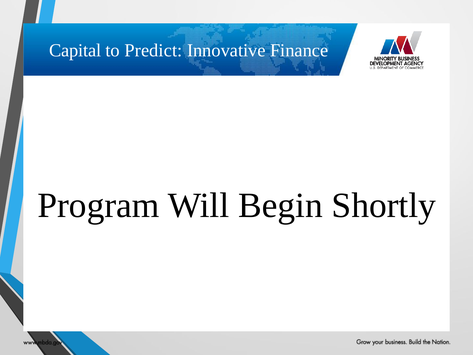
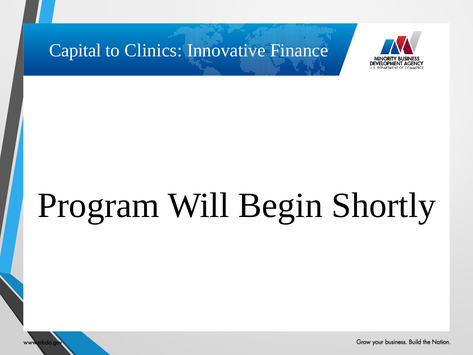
Predict: Predict -> Clinics (153, 50)
